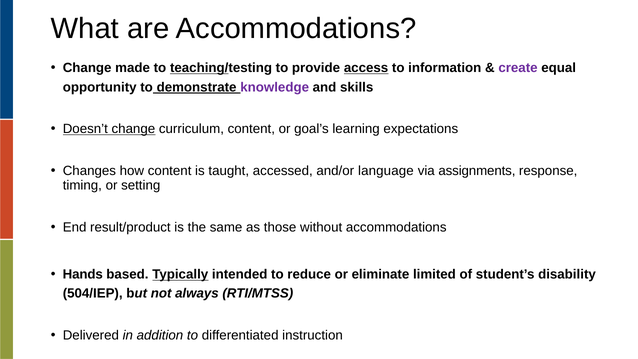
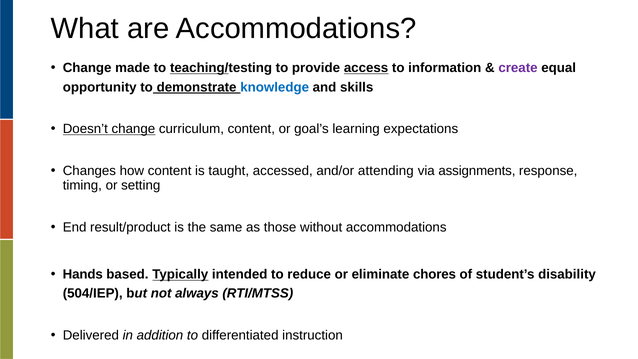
knowledge colour: purple -> blue (275, 87)
language: language -> attending (386, 171)
limited: limited -> chores (434, 274)
